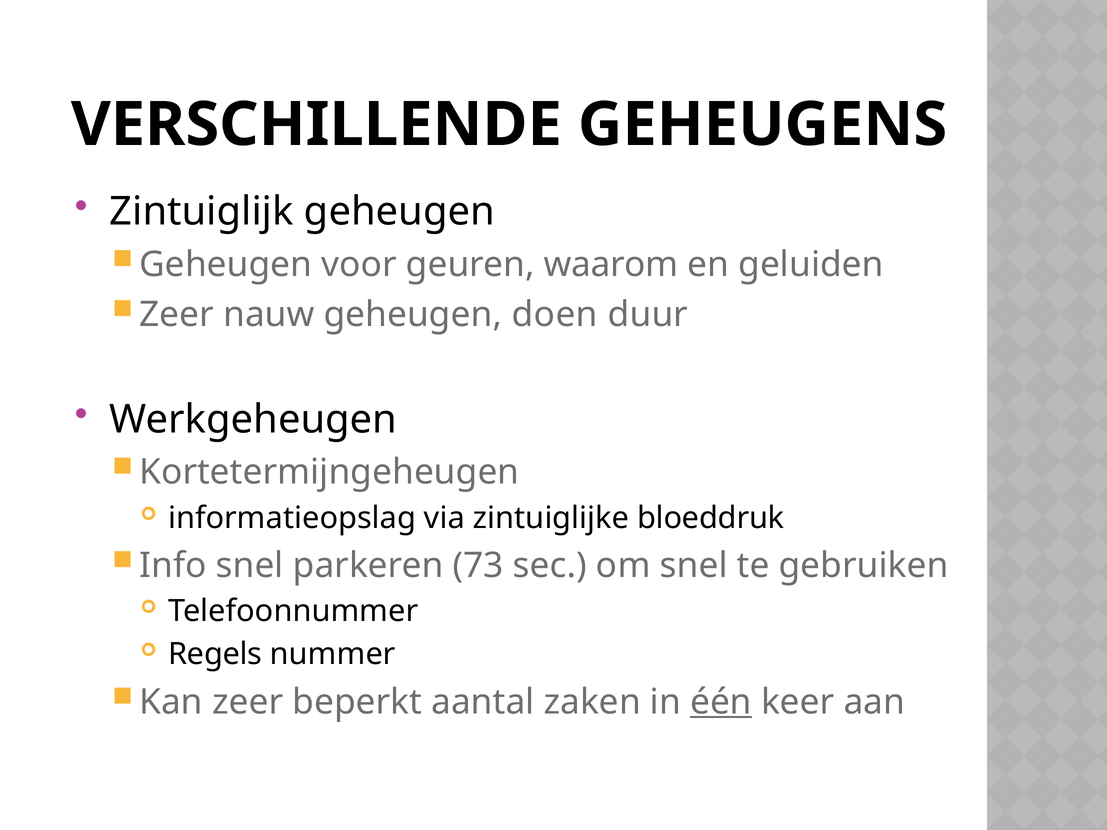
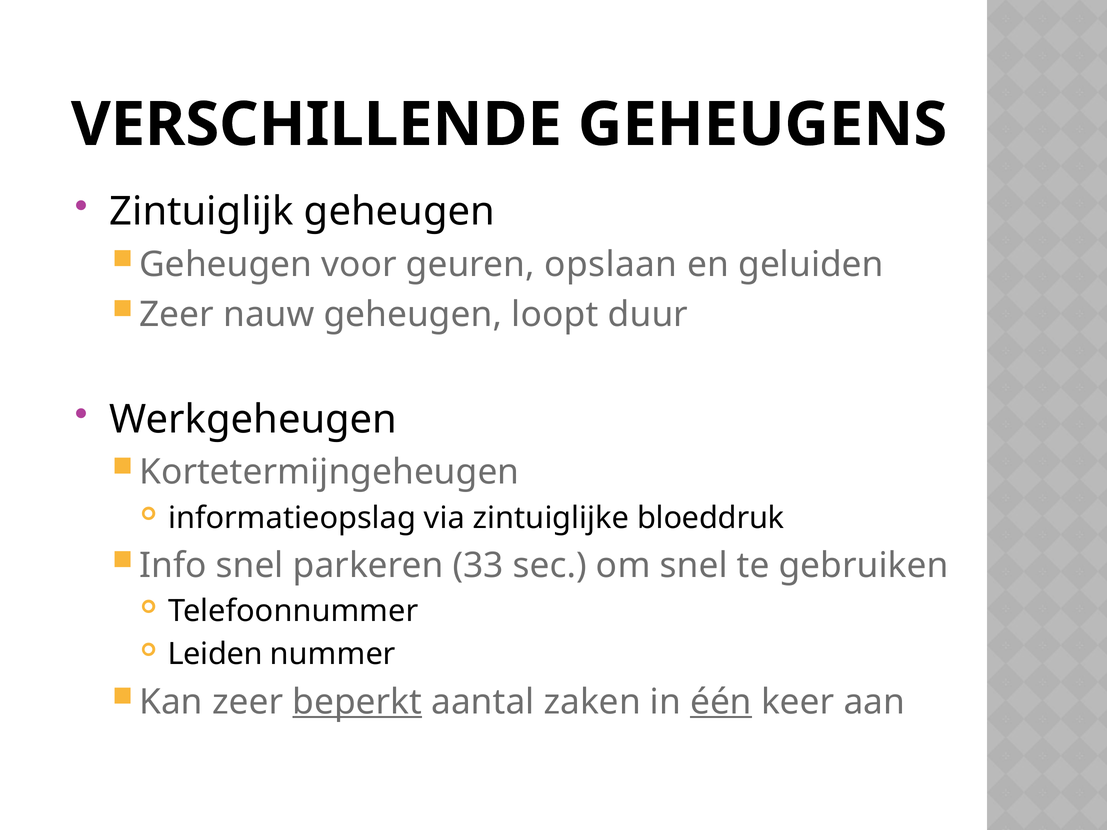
waarom: waarom -> opslaan (611, 265)
doen: doen -> loopt (555, 315)
73: 73 -> 33 (478, 566)
Regels: Regels -> Leiden (215, 654)
beperkt underline: none -> present (357, 702)
